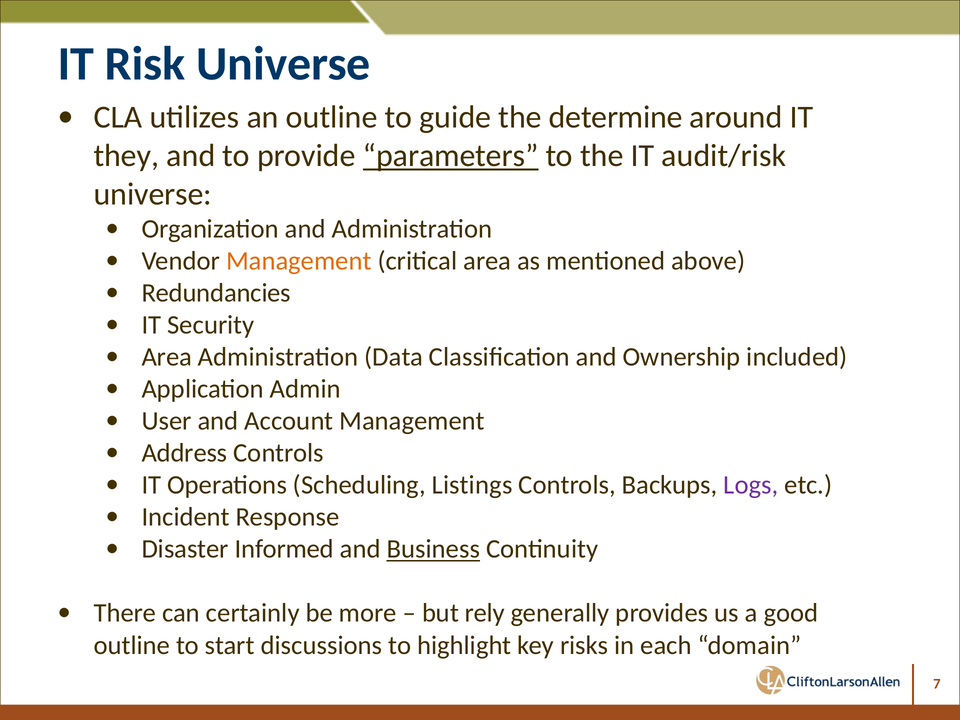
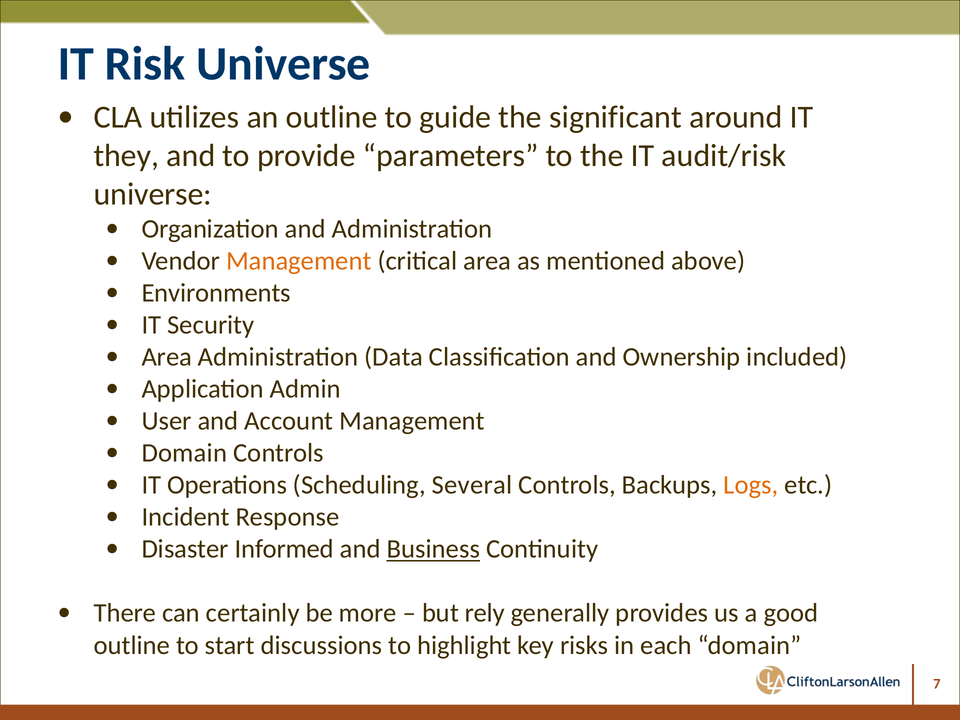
determine: determine -> significant (616, 117)
parameters underline: present -> none (451, 156)
Redundancies: Redundancies -> Environments (216, 293)
Address: Address -> Domain (184, 453)
Listings: Listings -> Several (472, 485)
Logs colour: purple -> orange (751, 485)
